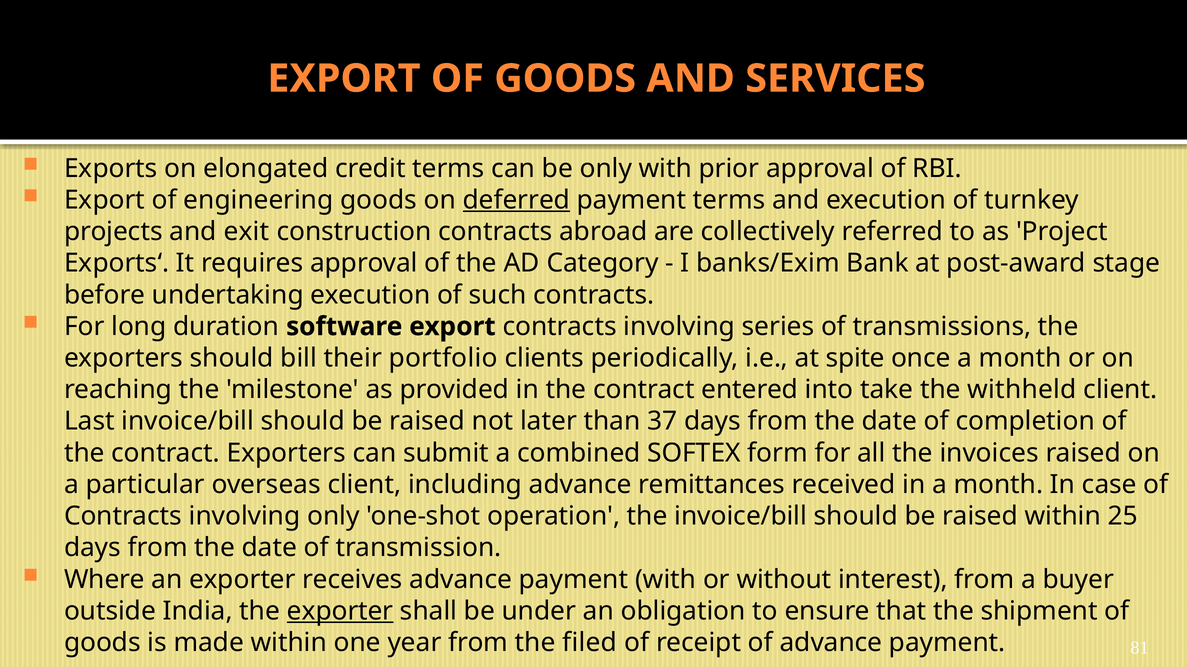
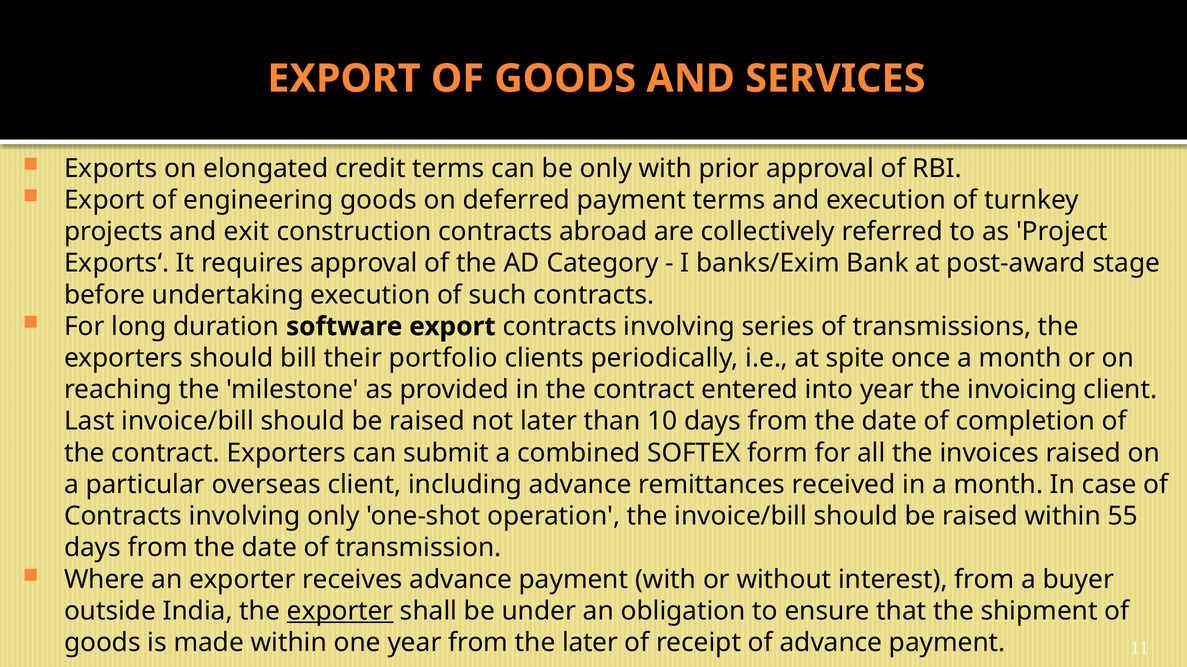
deferred underline: present -> none (516, 200)
into take: take -> year (887, 390)
withheld: withheld -> invoicing (1022, 390)
37: 37 -> 10 (662, 422)
25: 25 -> 55 (1123, 517)
the filed: filed -> later (590, 643)
81: 81 -> 11 (1140, 649)
